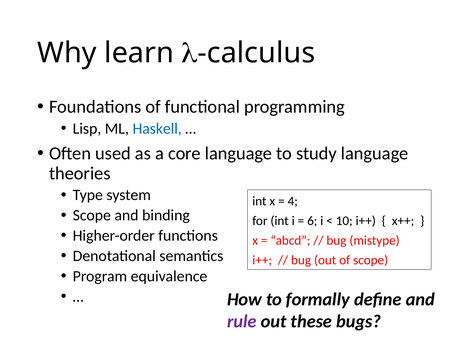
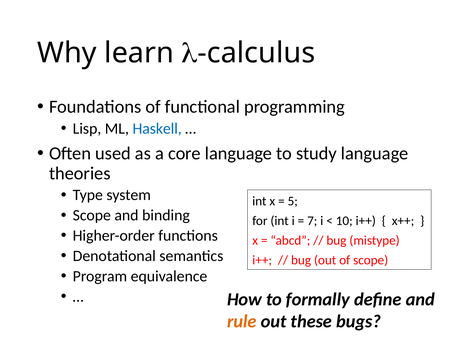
4: 4 -> 5 (293, 201)
6: 6 -> 7 (312, 221)
rule colour: purple -> orange (242, 321)
